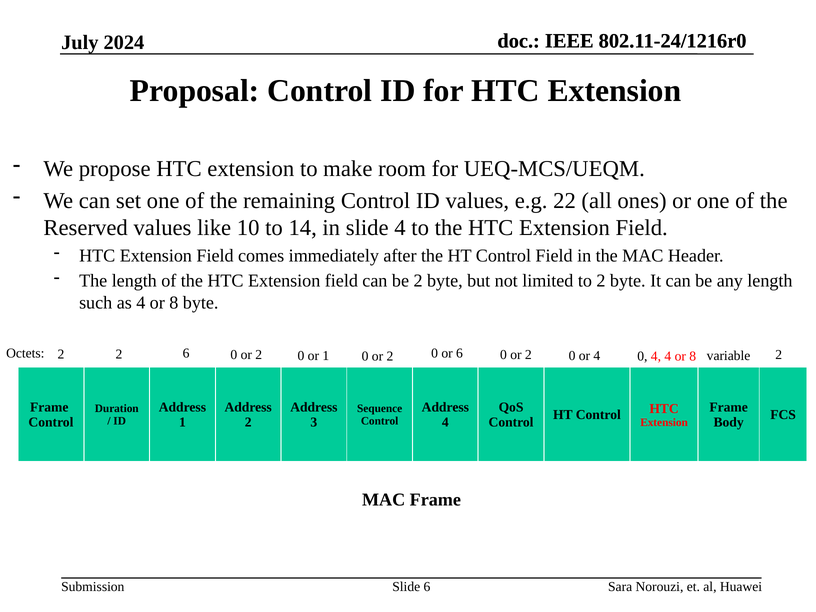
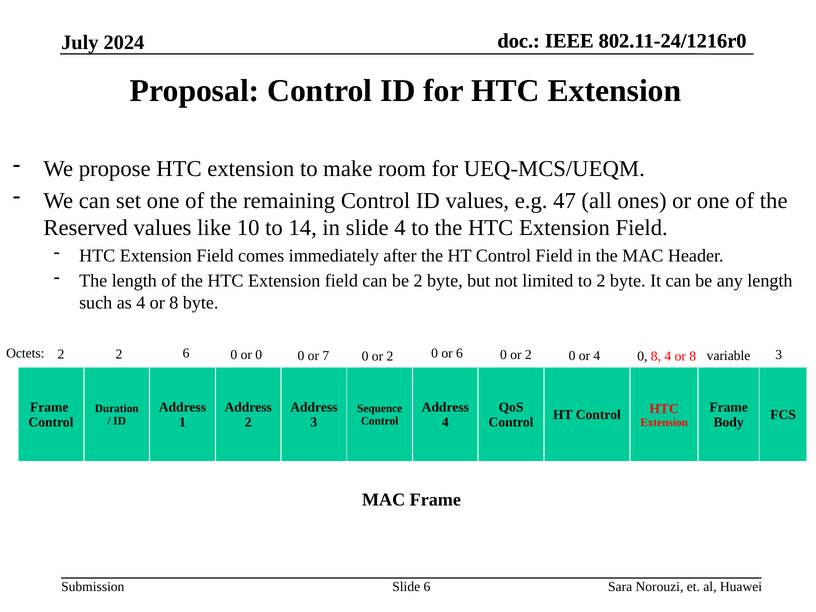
22: 22 -> 47 (565, 201)
2: 2 -> 0 (259, 355)
or 1: 1 -> 7 (326, 356)
0 4: 4 -> 8 (656, 356)
variable 2: 2 -> 3 (779, 355)
